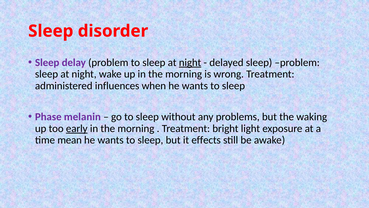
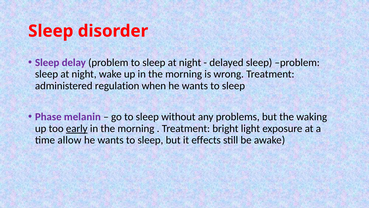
night underline: present -> none (190, 62)
influences: influences -> regulation (117, 86)
mean: mean -> allow (69, 140)
